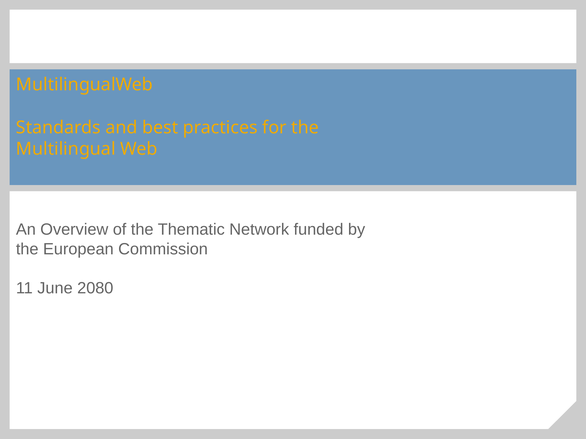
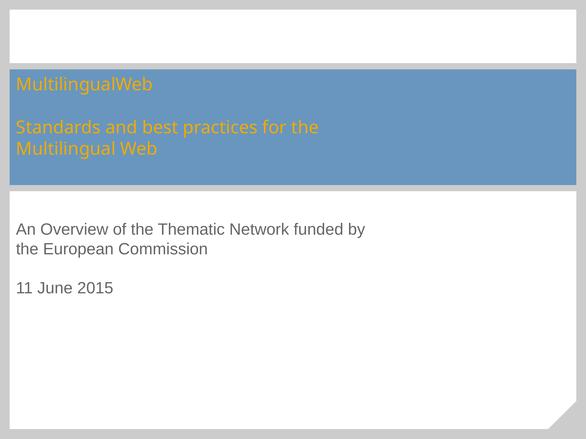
2080: 2080 -> 2015 (95, 288)
